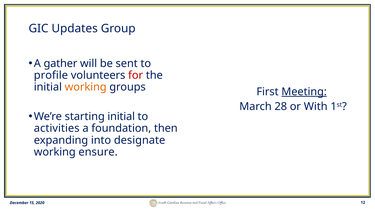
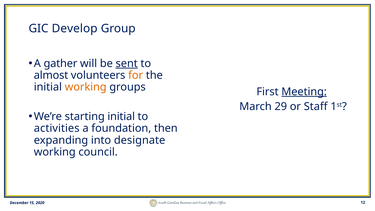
Updates: Updates -> Develop (75, 28)
sent underline: none -> present (127, 63)
profile: profile -> almost (51, 75)
for colour: red -> orange (136, 75)
28: 28 -> 29 (281, 106)
With: With -> Staff (316, 106)
ensure: ensure -> council (98, 152)
